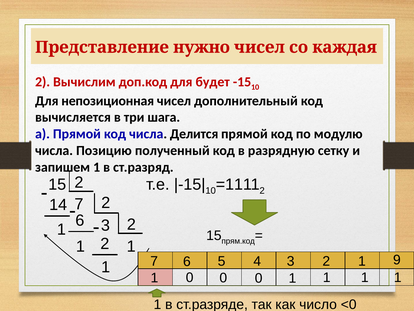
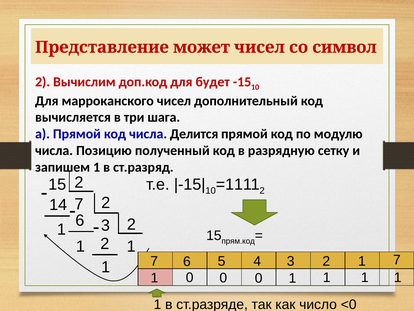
нужно: нужно -> может (202, 47)
каждая: каждая -> символ (345, 47)
непозиционная: непозиционная -> марроканского (108, 101)
1 9: 9 -> 7 (397, 260)
